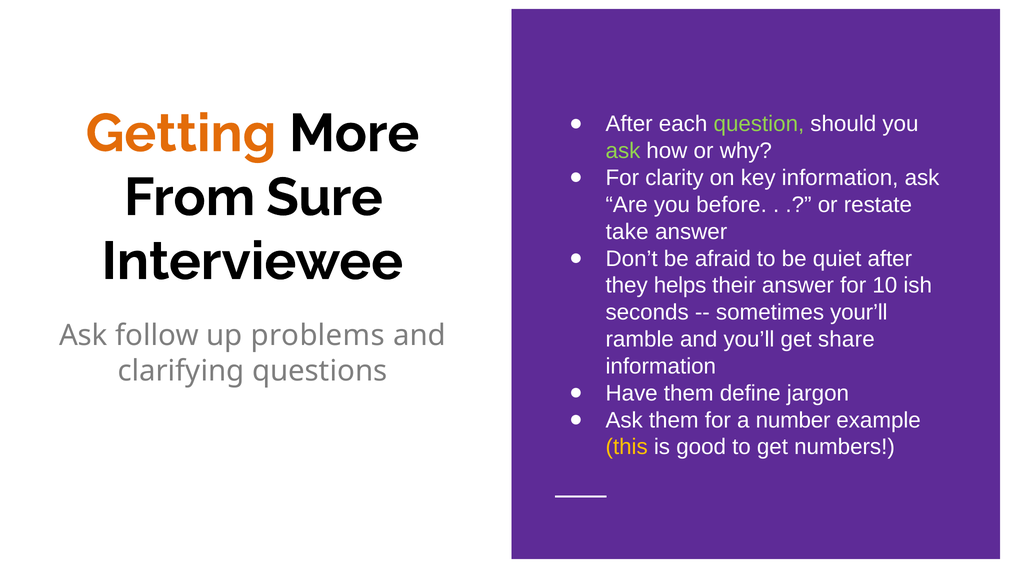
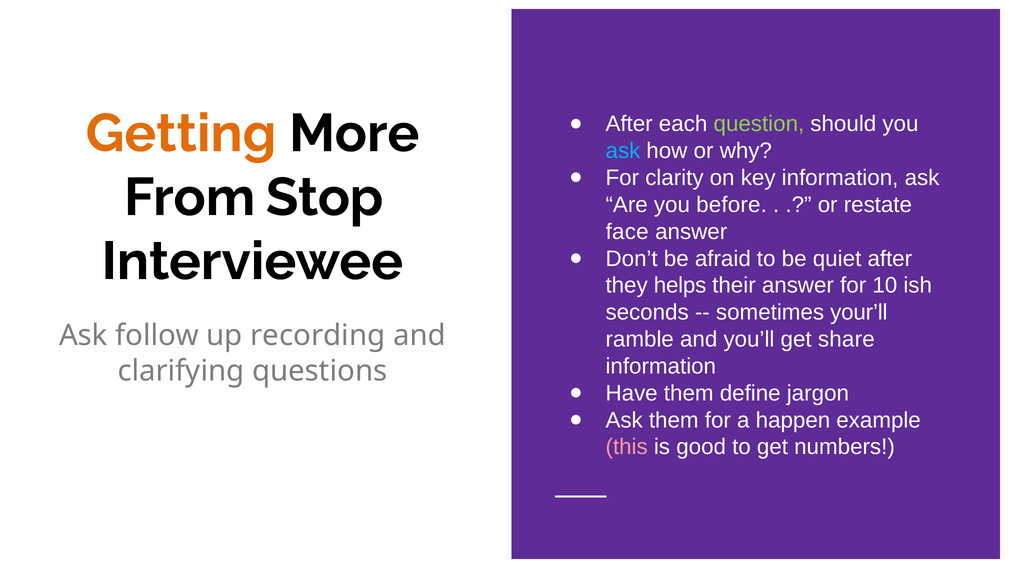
ask colour: light green -> light blue (623, 151)
Sure: Sure -> Stop (325, 197)
take: take -> face (627, 232)
problems: problems -> recording (318, 335)
number: number -> happen (793, 420)
this colour: yellow -> pink (627, 447)
